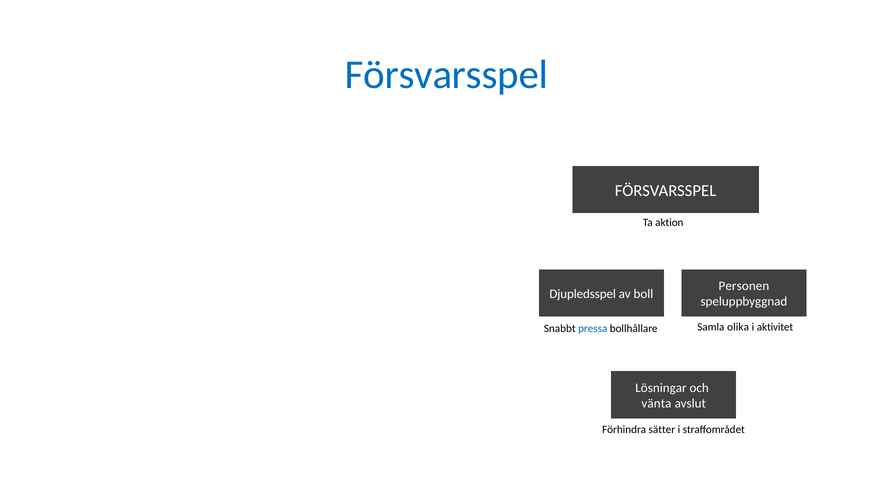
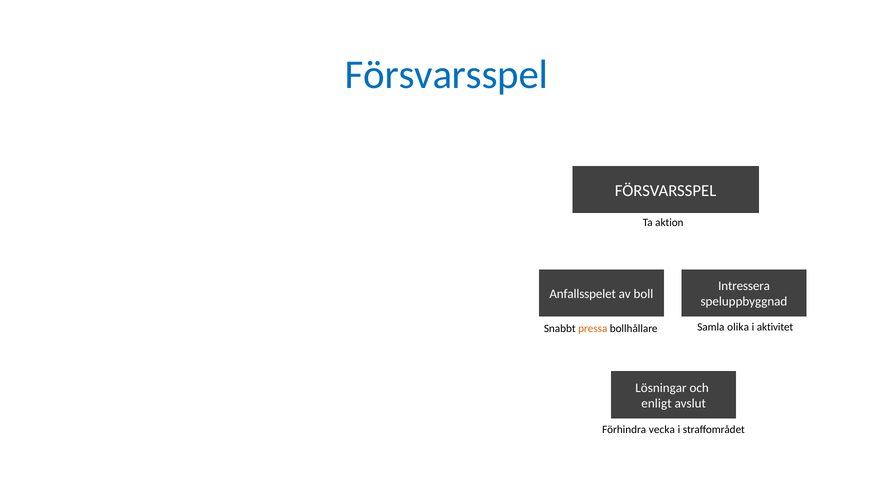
Personen: Personen -> Intressera (744, 286)
Djupledsspel: Djupledsspel -> Anfallsspelet (583, 294)
pressa colour: blue -> orange (593, 329)
vänta: vänta -> enligt (656, 404)
sätter: sätter -> vecka (662, 430)
